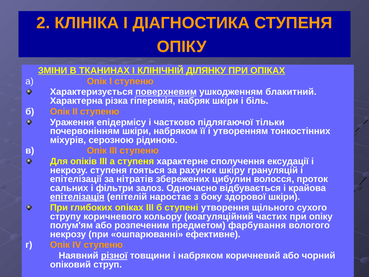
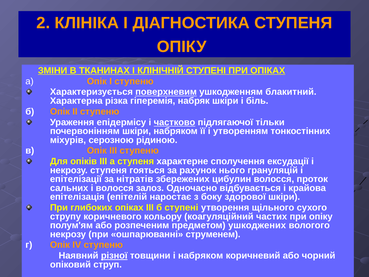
КЛІНІЧНІЙ ДІЛЯНКУ: ДІЛЯНКУ -> СТУПЕНІ (206, 70)
частково underline: none -> present (174, 122)
шкіру: шкіру -> нього (232, 170)
і фільтри: фільтри -> волосся (115, 188)
епітелізація underline: present -> none (77, 197)
фарбування: фарбування -> ушкоджених (257, 225)
ефективне: ефективне -> струменем (213, 234)
